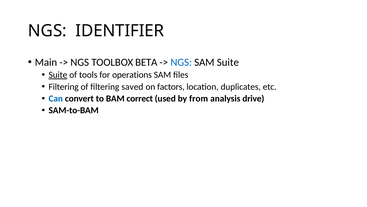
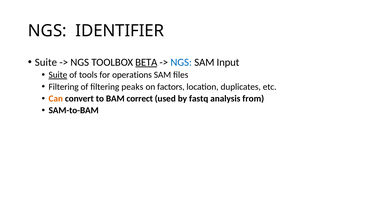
Main: Main -> Suite (46, 62)
BETA underline: none -> present (146, 62)
SAM Suite: Suite -> Input (228, 62)
saved: saved -> peaks (132, 87)
Can colour: blue -> orange (56, 98)
from: from -> fastq (199, 98)
drive: drive -> from (253, 98)
